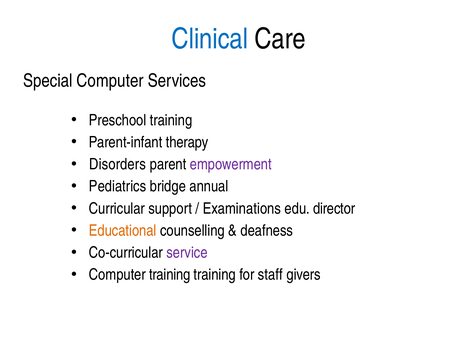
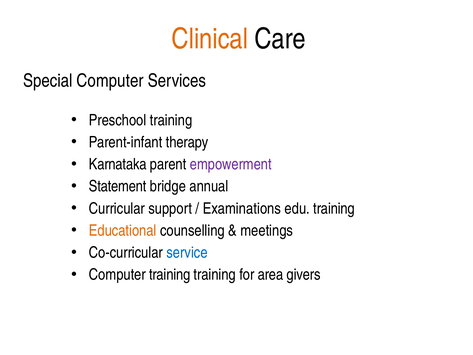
Clinical colour: blue -> orange (210, 39)
Disorders: Disorders -> Karnataka (118, 164)
Pediatrics: Pediatrics -> Statement (118, 186)
edu director: director -> training (334, 208)
deafness: deafness -> meetings (267, 230)
service colour: purple -> blue (187, 253)
staff: staff -> area (271, 275)
